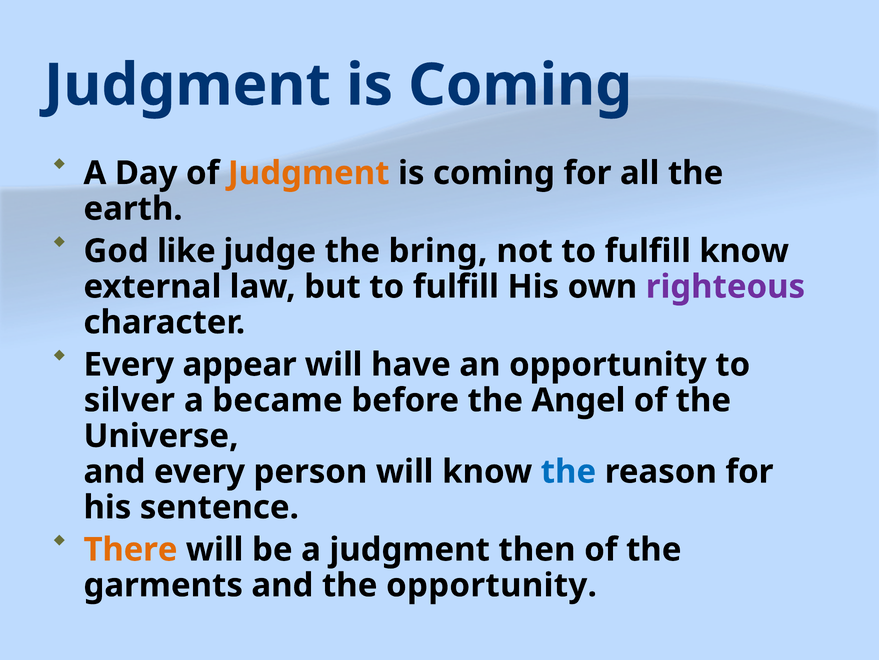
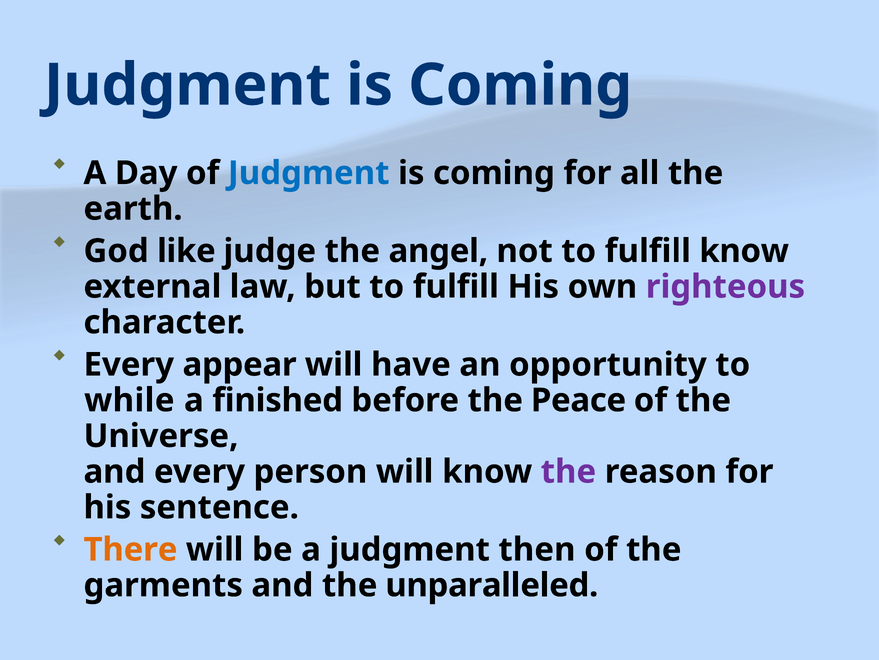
Judgment colour: orange -> blue (309, 173)
bring: bring -> angel (438, 251)
silver: silver -> while (129, 400)
became: became -> finished (278, 400)
Angel: Angel -> Peace (579, 400)
the colour: blue -> purple (568, 471)
the opportunity: opportunity -> unparalleled (492, 585)
